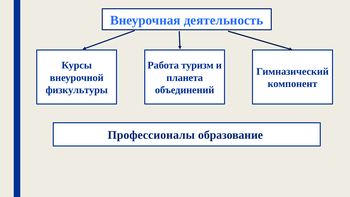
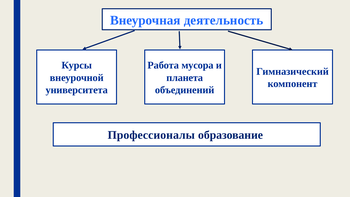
туризм: туризм -> мусора (197, 65)
физкультуры: физкультуры -> университета (77, 90)
